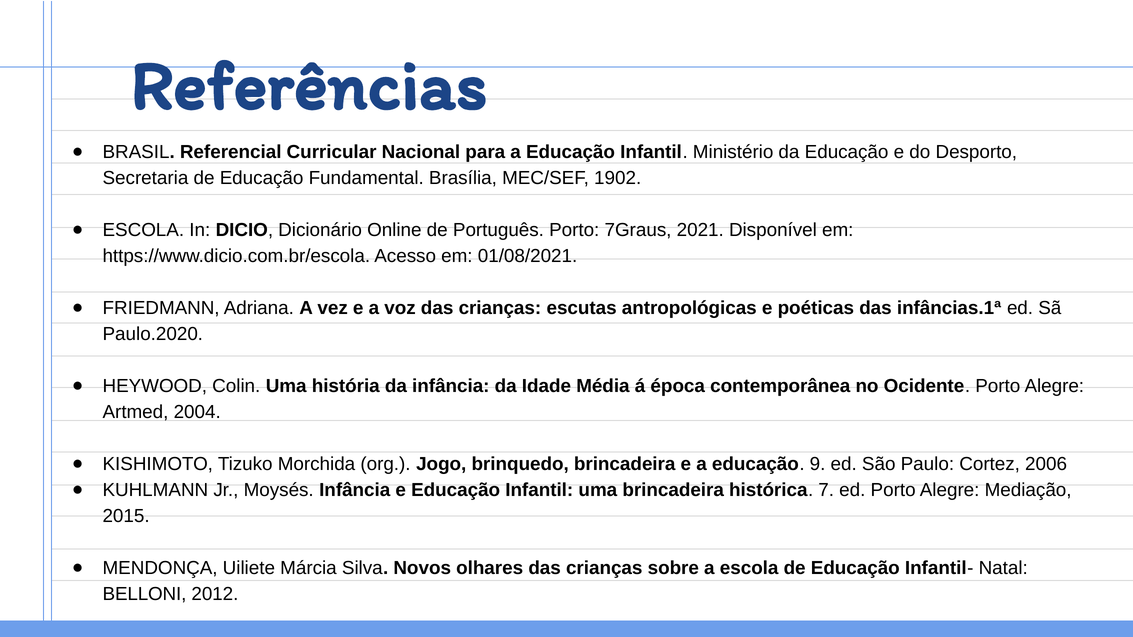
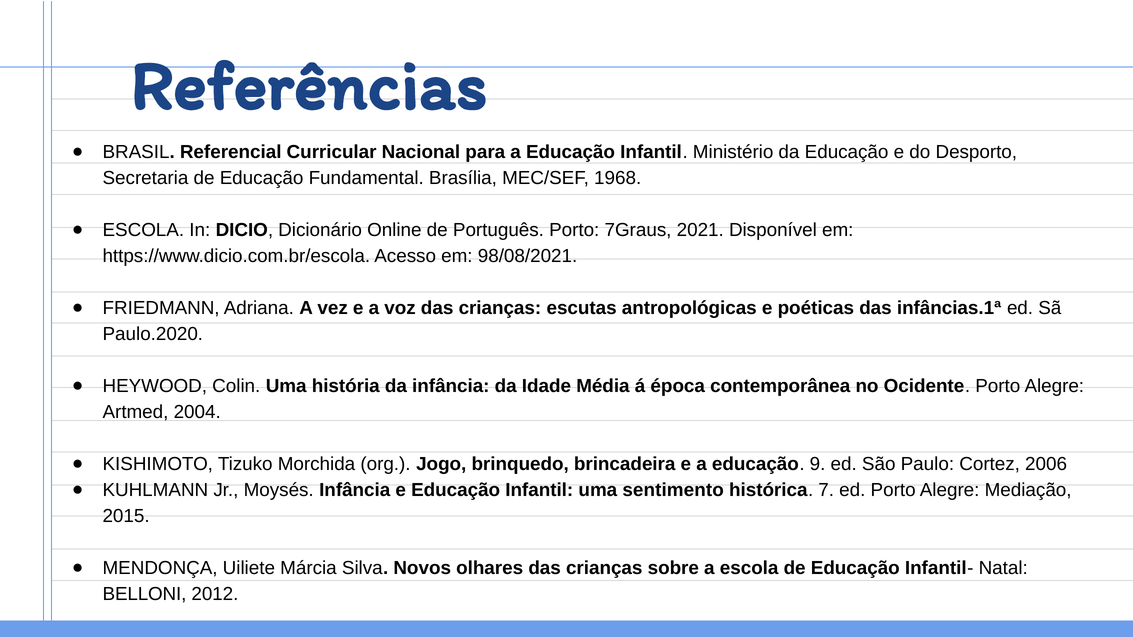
1902: 1902 -> 1968 (618, 178)
01/08/2021: 01/08/2021 -> 98/08/2021 (528, 256)
uma brincadeira: brincadeira -> sentimento (673, 491)
